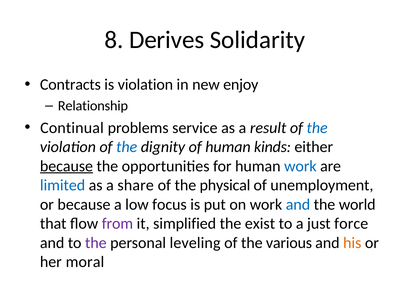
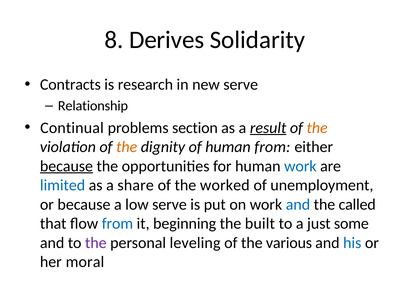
is violation: violation -> research (145, 84)
new enjoy: enjoy -> serve (241, 84)
service: service -> section (195, 128)
result underline: none -> present (268, 128)
the colour: blue -> orange (317, 128)
the colour: blue -> orange (127, 147)
human kinds: kinds -> from (272, 147)
physical: physical -> worked (225, 185)
low focus: focus -> serve (169, 204)
world: world -> called (357, 204)
from colour: purple -> blue (117, 223)
simplified: simplified -> beginning (185, 223)
exist: exist -> built (260, 223)
force: force -> some (351, 223)
his colour: orange -> blue (352, 242)
